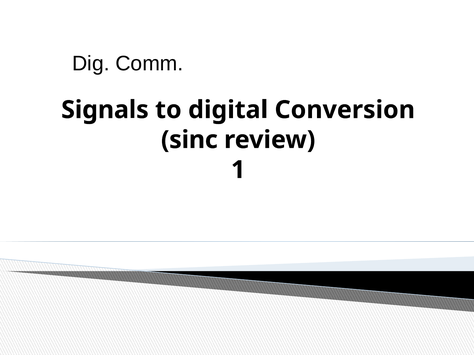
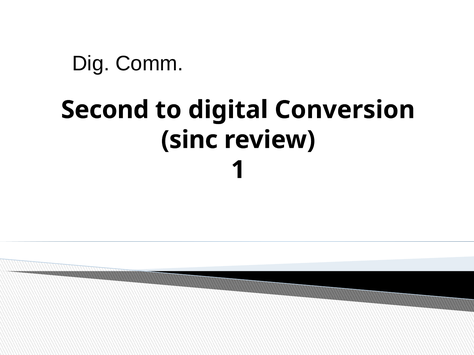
Signals: Signals -> Second (105, 110)
